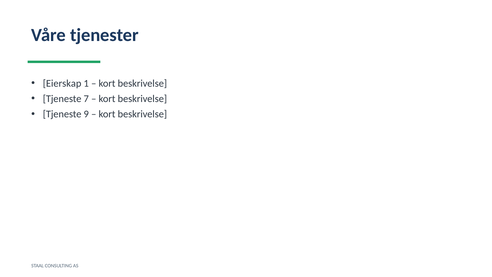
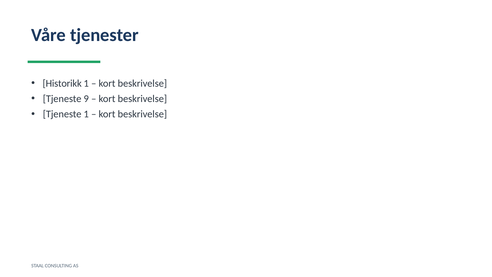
Eierskap: Eierskap -> Historikk (62, 83)
7: 7 -> 9 (86, 99)
Tjeneste 9: 9 -> 1 (86, 114)
